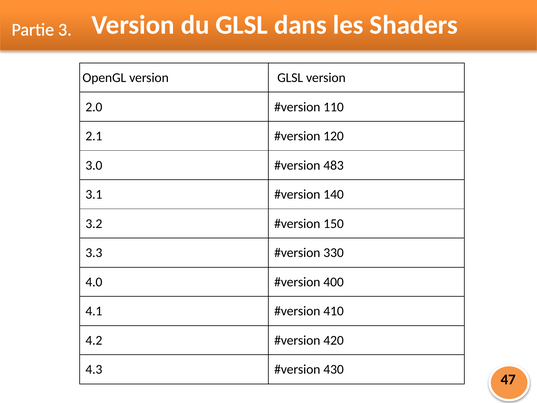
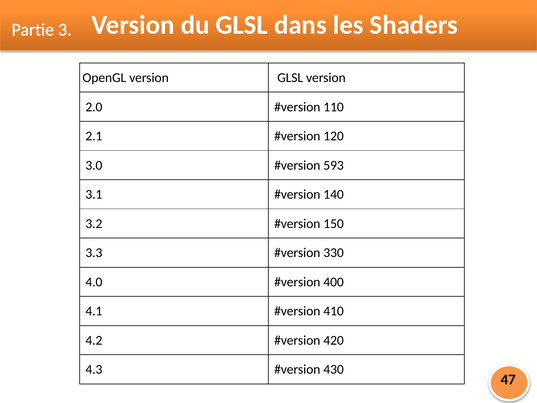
483: 483 -> 593 (334, 165)
